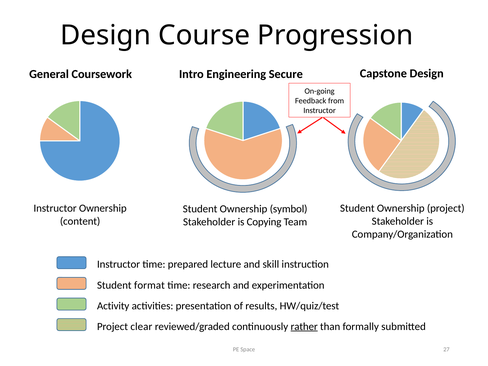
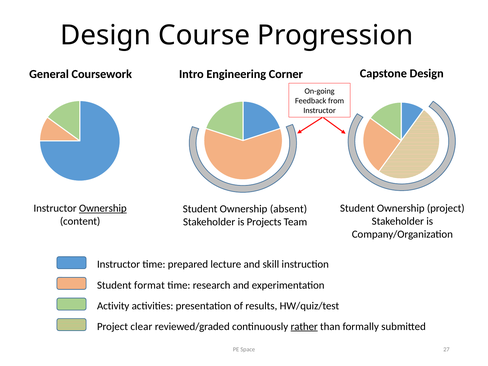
Secure: Secure -> Corner (286, 74)
Ownership underline: none -> present (103, 208)
symbol: symbol -> absent (289, 209)
Copying: Copying -> Projects (264, 222)
